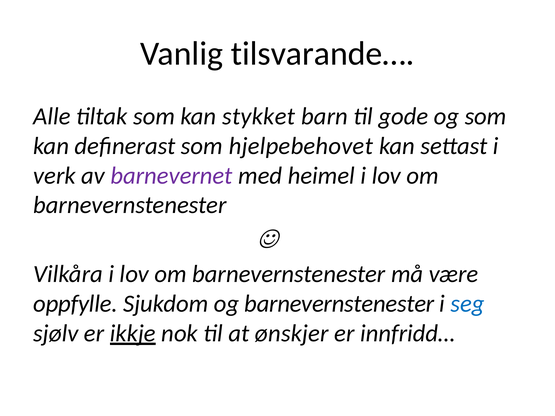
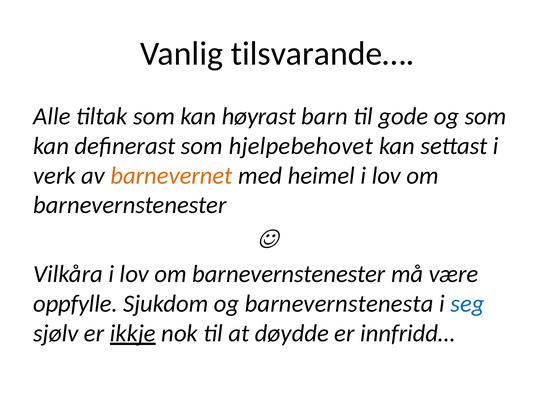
stykket: stykket -> høyrast (259, 116)
barnevernet colour: purple -> orange (172, 176)
og barnevernstenester: barnevernstenester -> barnevernstenesta (339, 304)
ønskjer: ønskjer -> døydde (292, 334)
